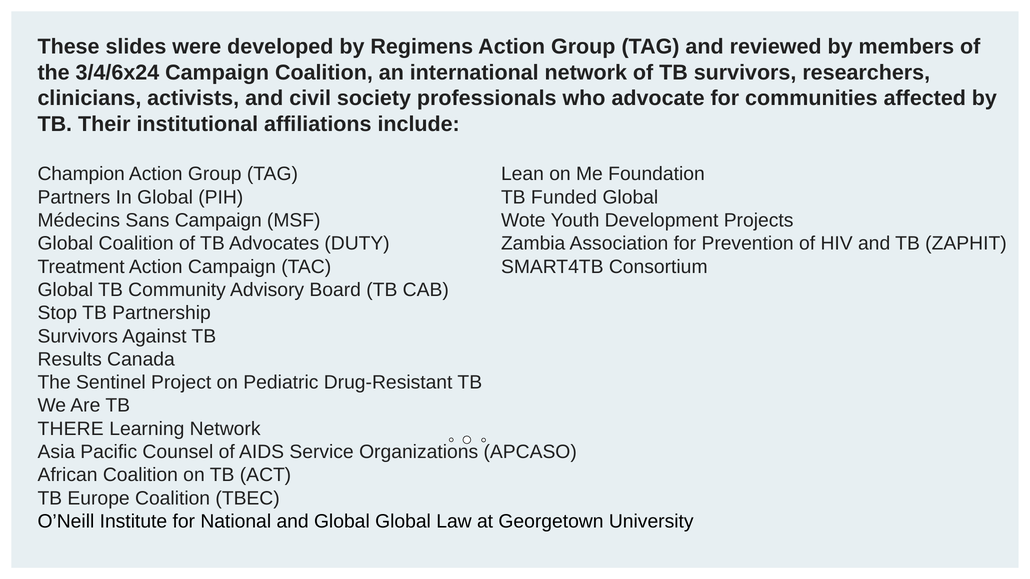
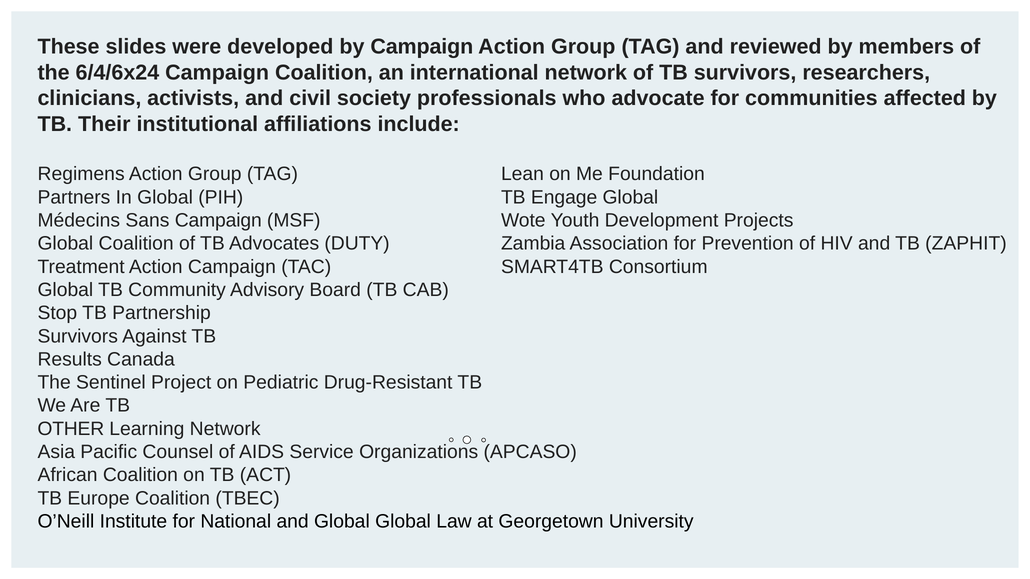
by Regimens: Regimens -> Campaign (422, 47)
3/4/6x24: 3/4/6x24 -> 6/4/6x24 (117, 73)
Champion: Champion -> Regimens (81, 174)
Funded: Funded -> Engage (564, 197)
THERE: THERE -> OTHER (71, 429)
